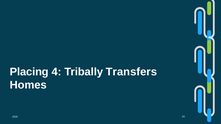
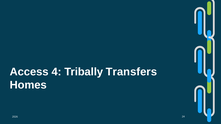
Placing: Placing -> Access (29, 72)
